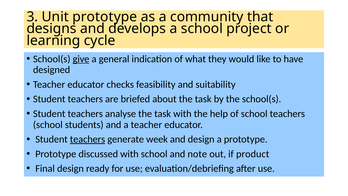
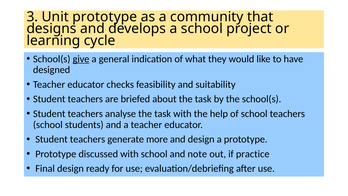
teachers underline: present -> none (88, 139)
week: week -> more (157, 139)
product: product -> practice (253, 154)
